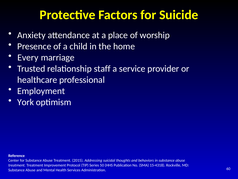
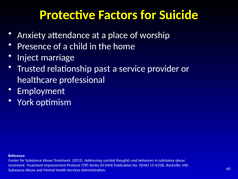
Every: Every -> Inject (28, 57)
staff: staff -> past (102, 68)
